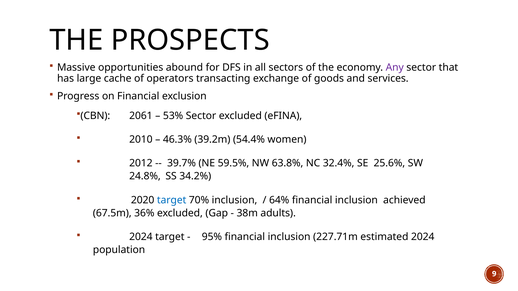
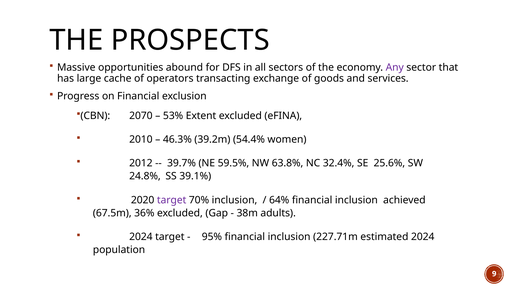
2061: 2061 -> 2070 (141, 116)
53% Sector: Sector -> Extent (201, 116)
34.2%: 34.2% -> 39.1% (195, 176)
target colour: blue -> purple (172, 200)
